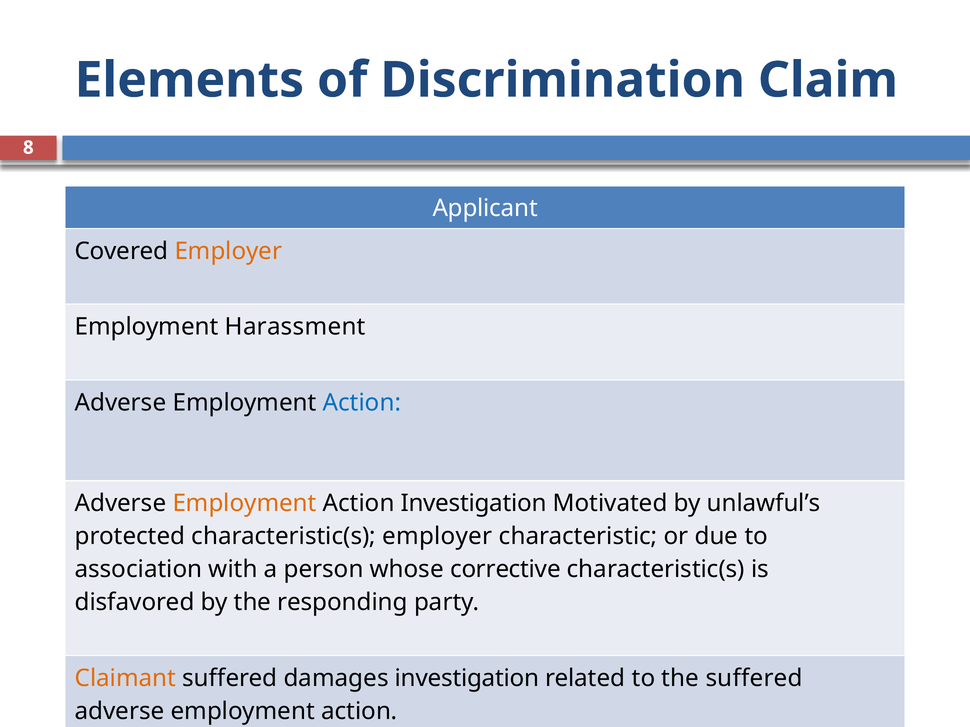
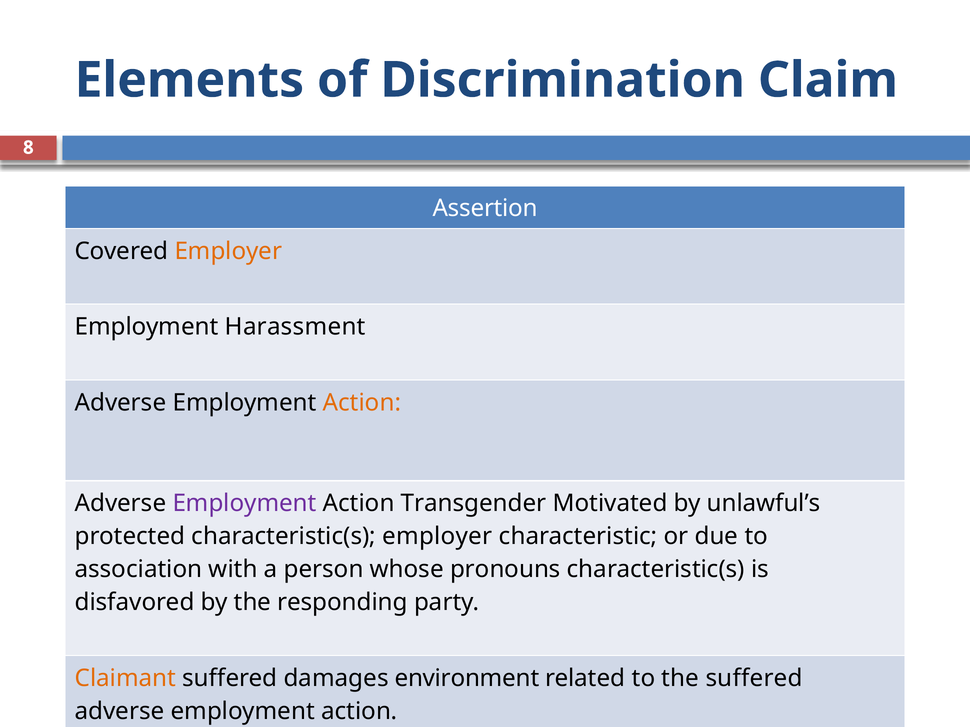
Applicant: Applicant -> Assertion (485, 209)
Action colour: blue -> orange (362, 403)
Employment colour: orange -> purple (245, 504)
Action Investigation: Investigation -> Transgender (474, 504)
corrective: corrective -> pronouns (505, 570)
damages investigation: investigation -> environment (467, 679)
